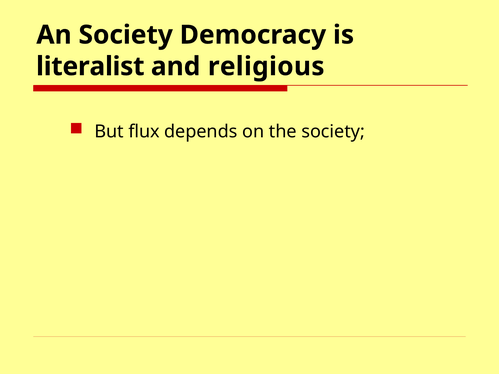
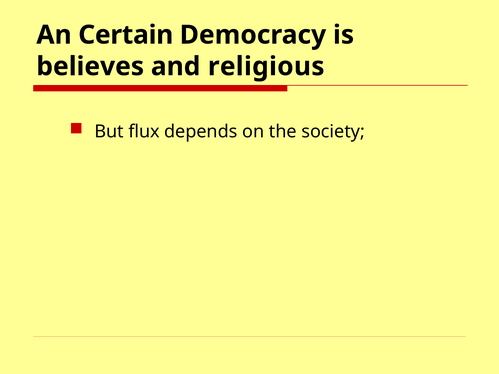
An Society: Society -> Certain (126, 35)
literalist: literalist -> believes (90, 67)
